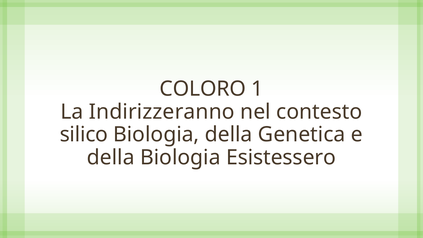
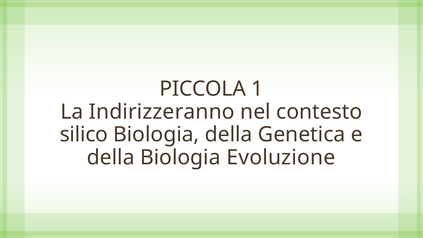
COLORO: COLORO -> PICCOLA (203, 89)
Esistessero: Esistessero -> Evoluzione (281, 157)
